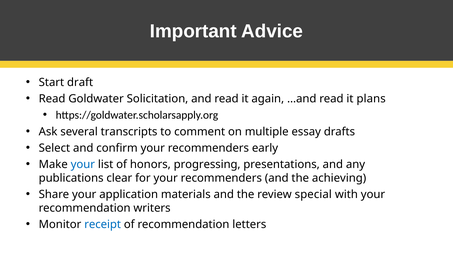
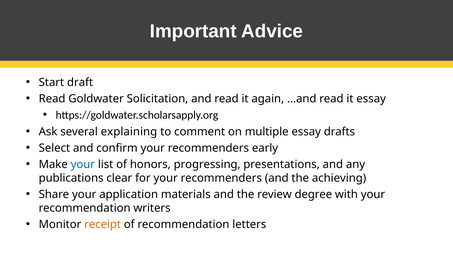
it plans: plans -> essay (371, 99)
transcripts: transcripts -> explaining (129, 132)
special: special -> degree (313, 194)
receipt colour: blue -> orange (103, 224)
